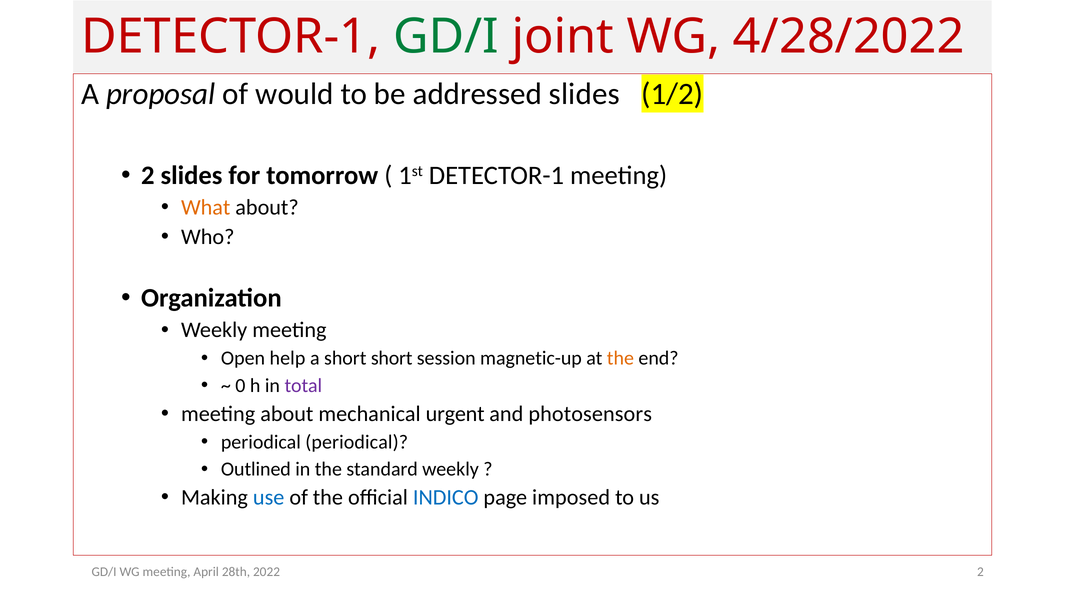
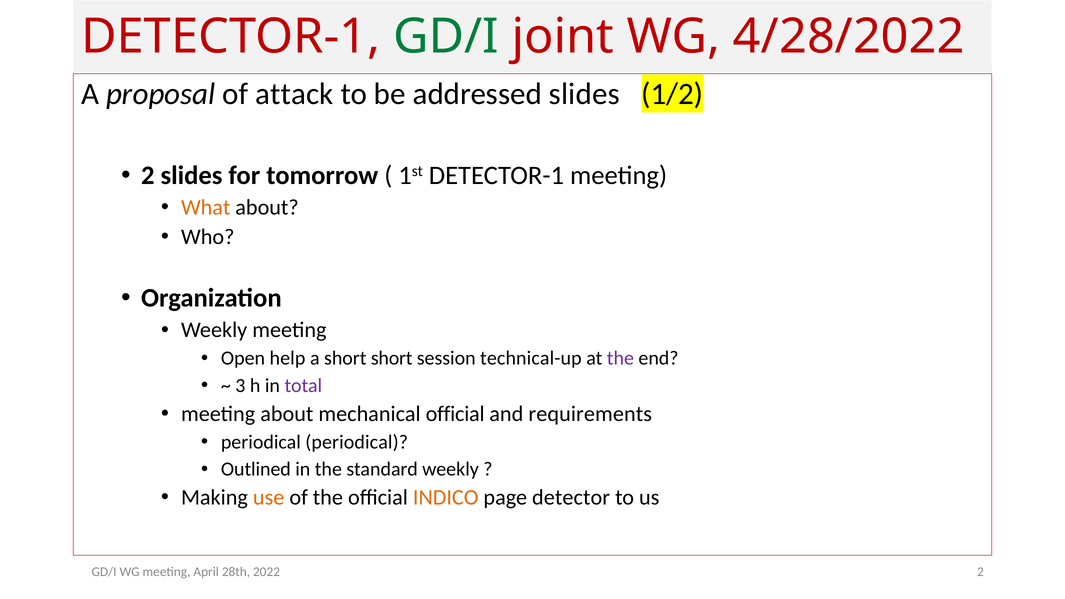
would: would -> attack (294, 94)
magnetic-up: magnetic-up -> technical-up (531, 358)
the colour: orange -> purple (620, 358)
0: 0 -> 3 (240, 386)
mechanical urgent: urgent -> official (455, 414)
photosensors: photosensors -> requirements (590, 414)
use colour: blue -> orange (269, 498)
INDICO colour: blue -> orange (446, 498)
imposed: imposed -> detector (571, 498)
